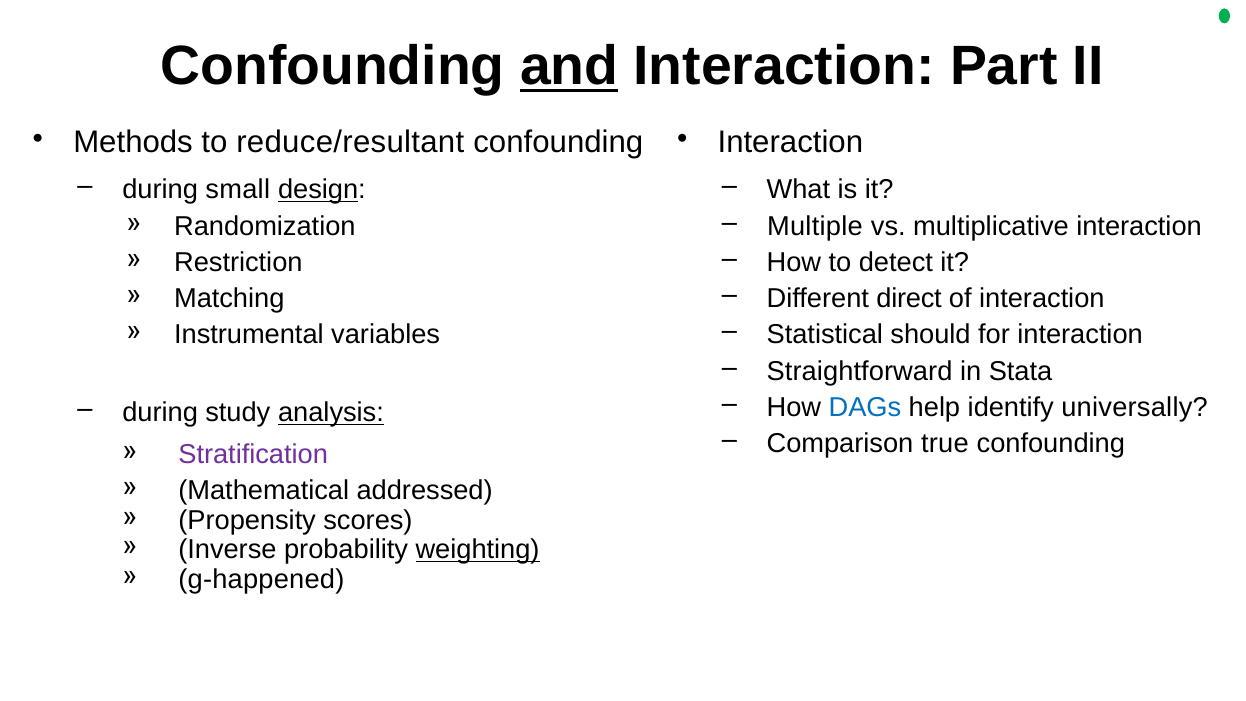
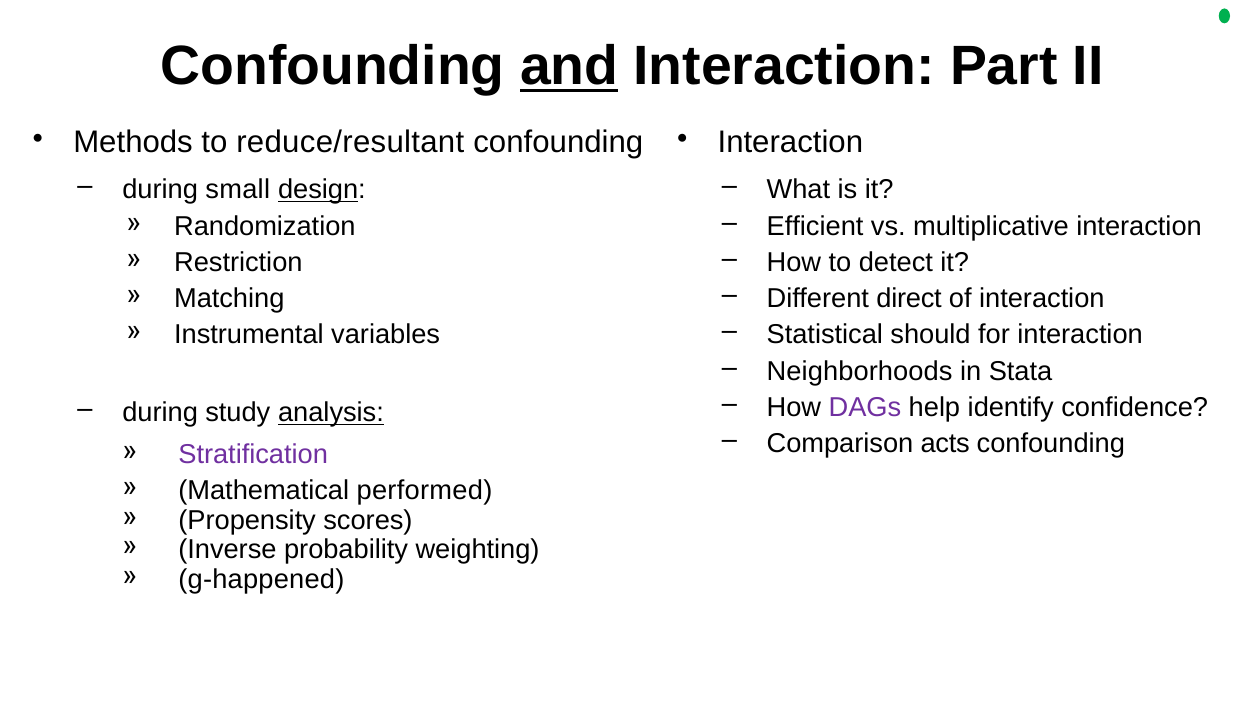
Multiple: Multiple -> Efficient (815, 226)
Straightforward: Straightforward -> Neighborhoods (860, 371)
DAGs colour: blue -> purple (865, 407)
universally: universally -> confidence (1135, 407)
true: true -> acts (945, 444)
addressed: addressed -> performed (424, 491)
weighting underline: present -> none (478, 550)
